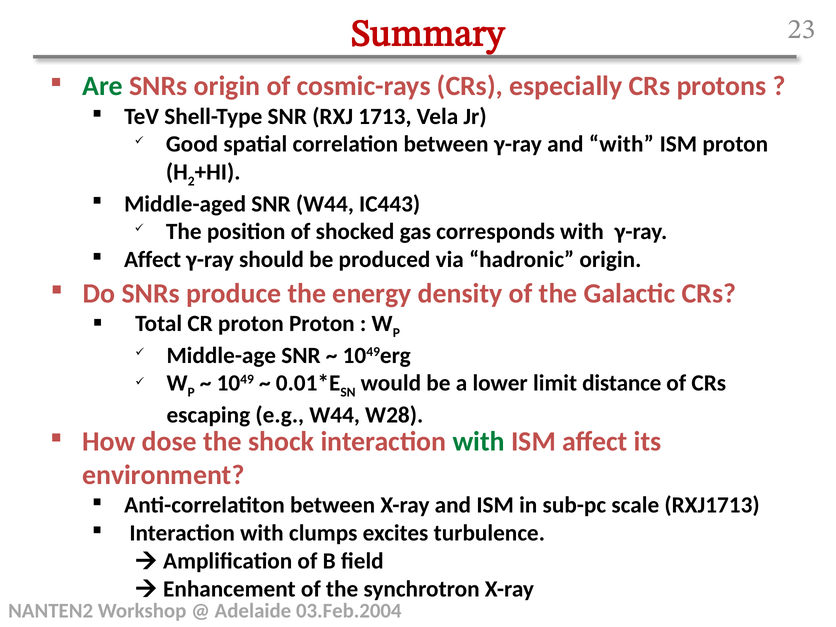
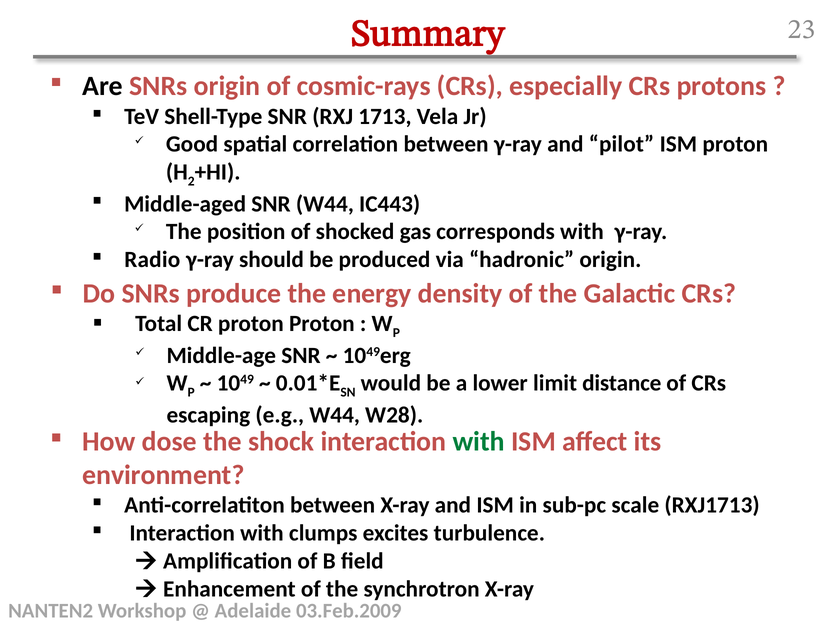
Are colour: green -> black (103, 86)
and with: with -> pilot (621, 144)
Affect: Affect -> Radio (152, 260)
03.Feb.2004: 03.Feb.2004 -> 03.Feb.2009 (349, 611)
